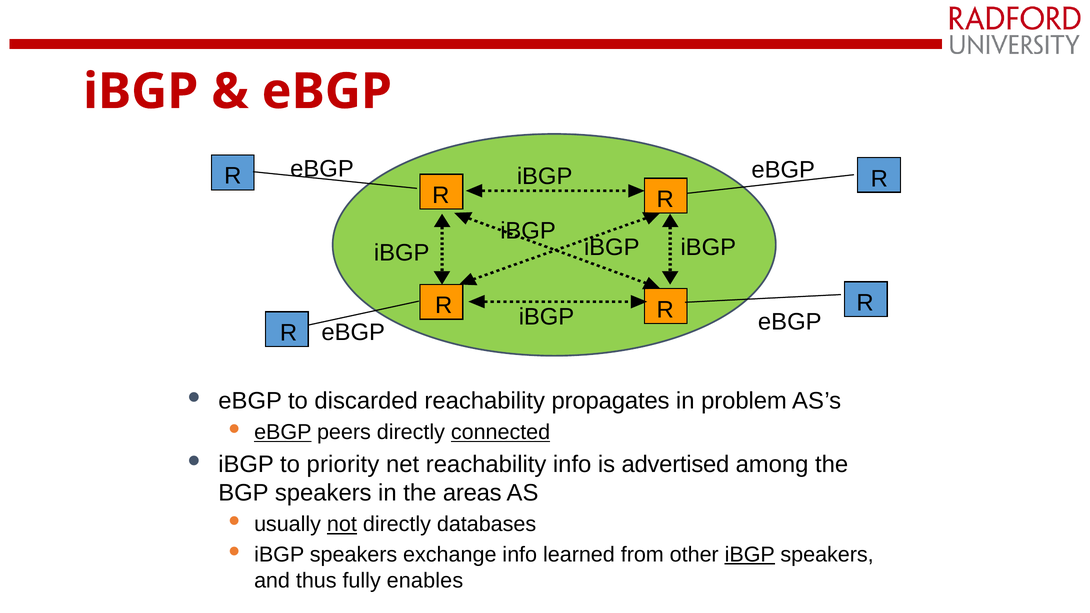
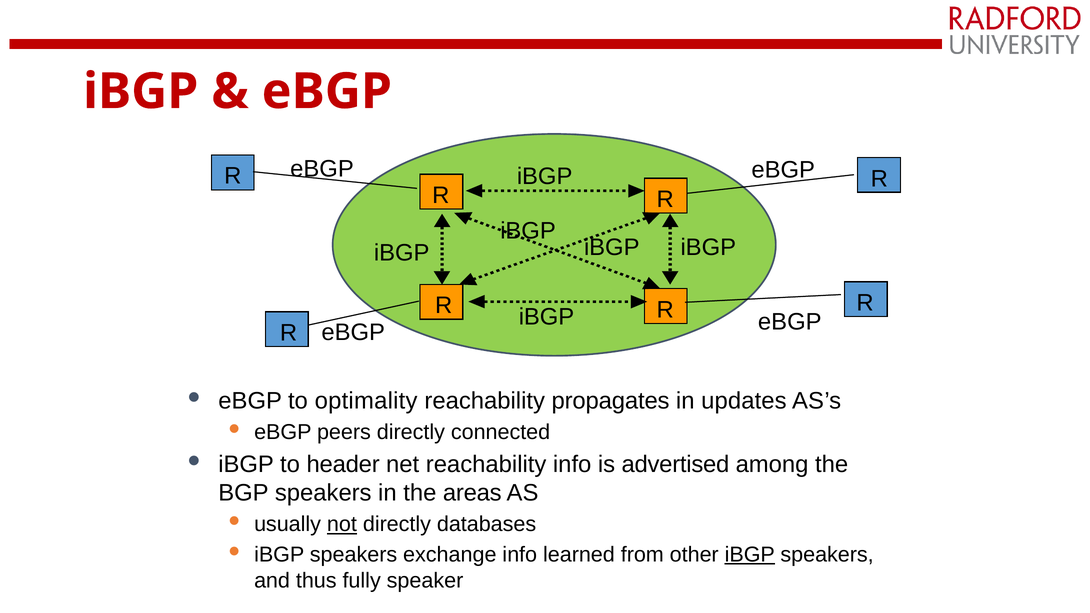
discarded: discarded -> optimality (366, 401)
problem: problem -> updates (744, 401)
eBGP underline: present -> none (283, 432)
connected underline: present -> none (501, 432)
priority: priority -> header (343, 464)
enables: enables -> speaker (425, 581)
